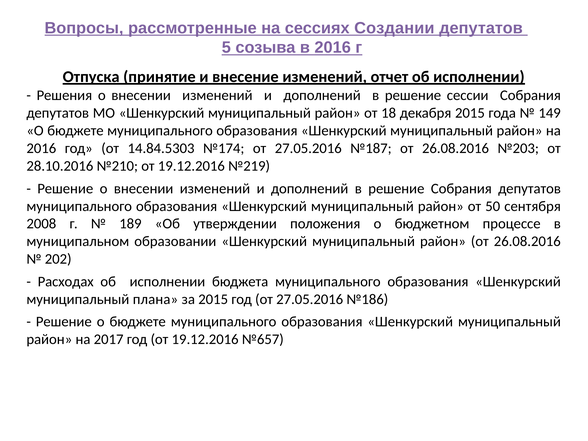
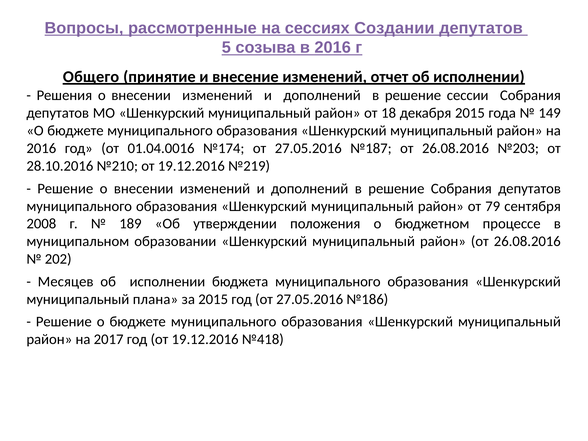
Отпуска: Отпуска -> Общего (91, 77)
14.84.5303: 14.84.5303 -> 01.04.0016 (161, 148)
50: 50 -> 79 (493, 206)
Расходах: Расходах -> Месяцев (66, 282)
№657: №657 -> №418 (263, 339)
